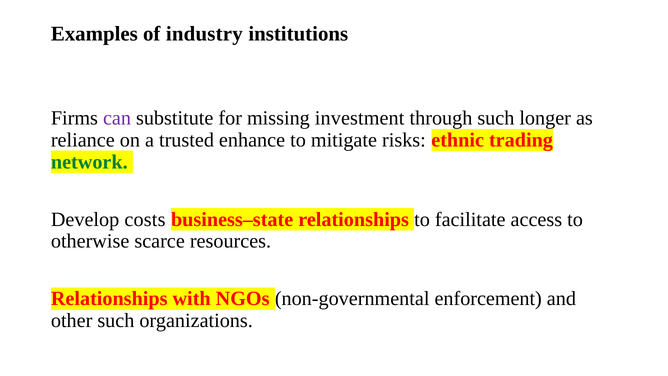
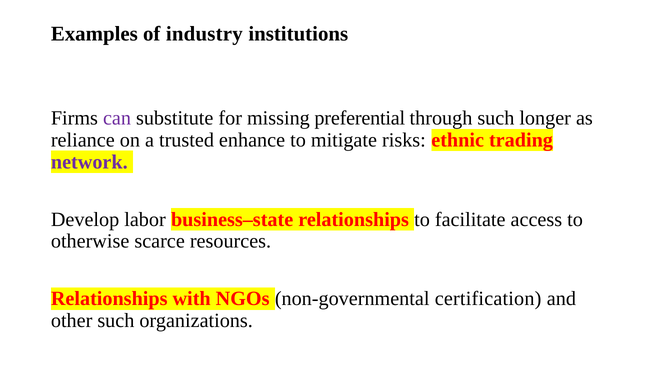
investment: investment -> preferential (360, 118)
network colour: green -> purple (89, 162)
costs: costs -> labor (145, 219)
enforcement: enforcement -> certification (488, 299)
